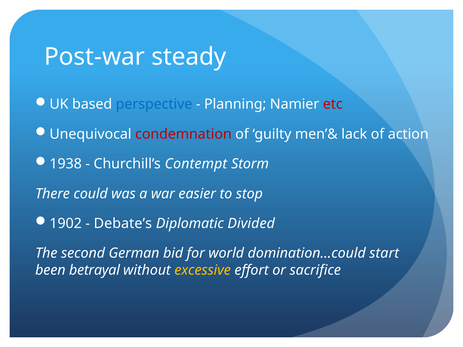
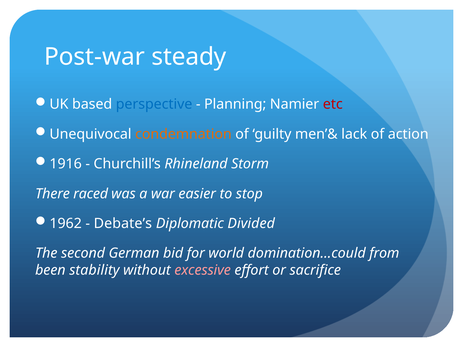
condemnation colour: red -> orange (183, 134)
1938: 1938 -> 1916 (66, 164)
Contempt: Contempt -> Rhineland (196, 164)
could: could -> raced (91, 194)
1902: 1902 -> 1962 (66, 224)
start: start -> from (384, 253)
betrayal: betrayal -> stability (94, 270)
excessive colour: yellow -> pink (203, 270)
